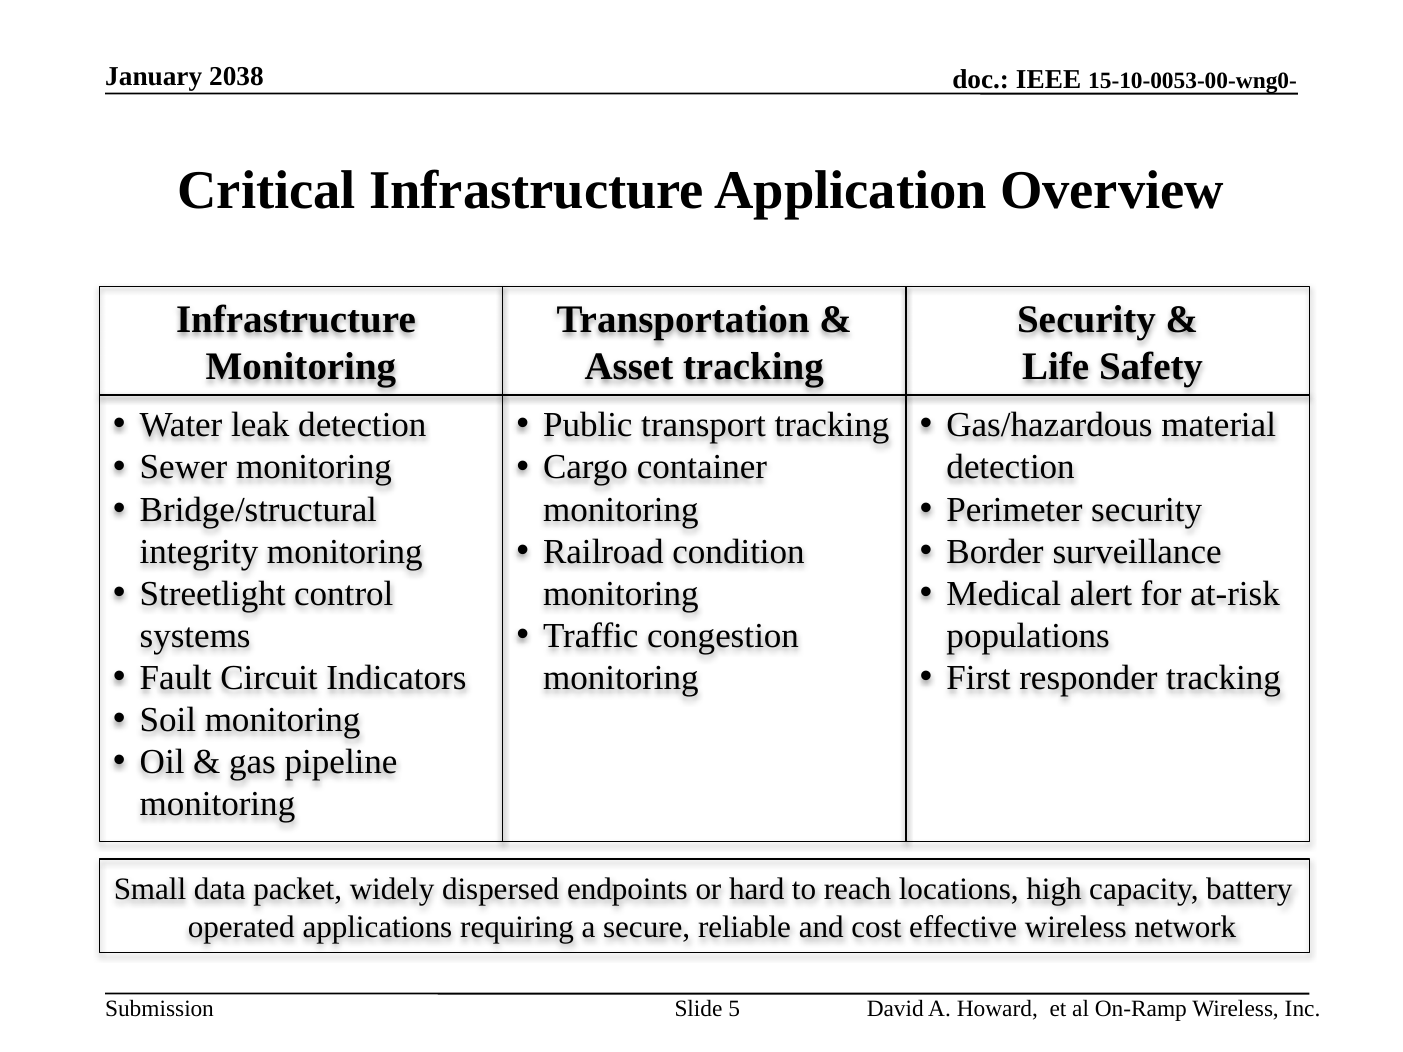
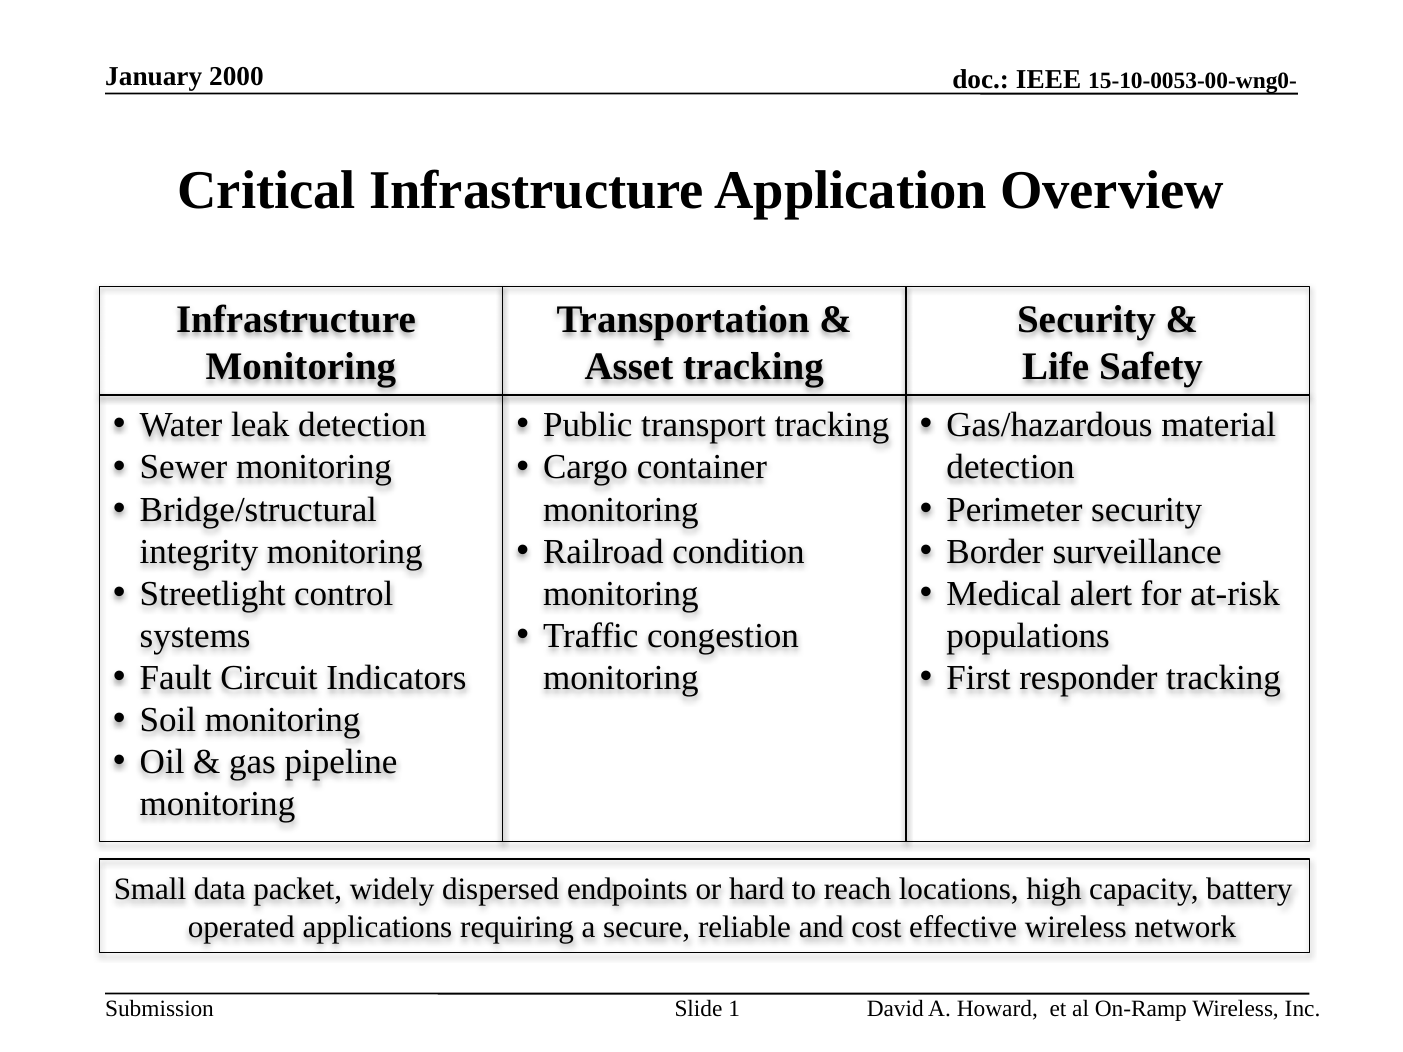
2038: 2038 -> 2000 (236, 77)
5: 5 -> 1 (734, 1009)
